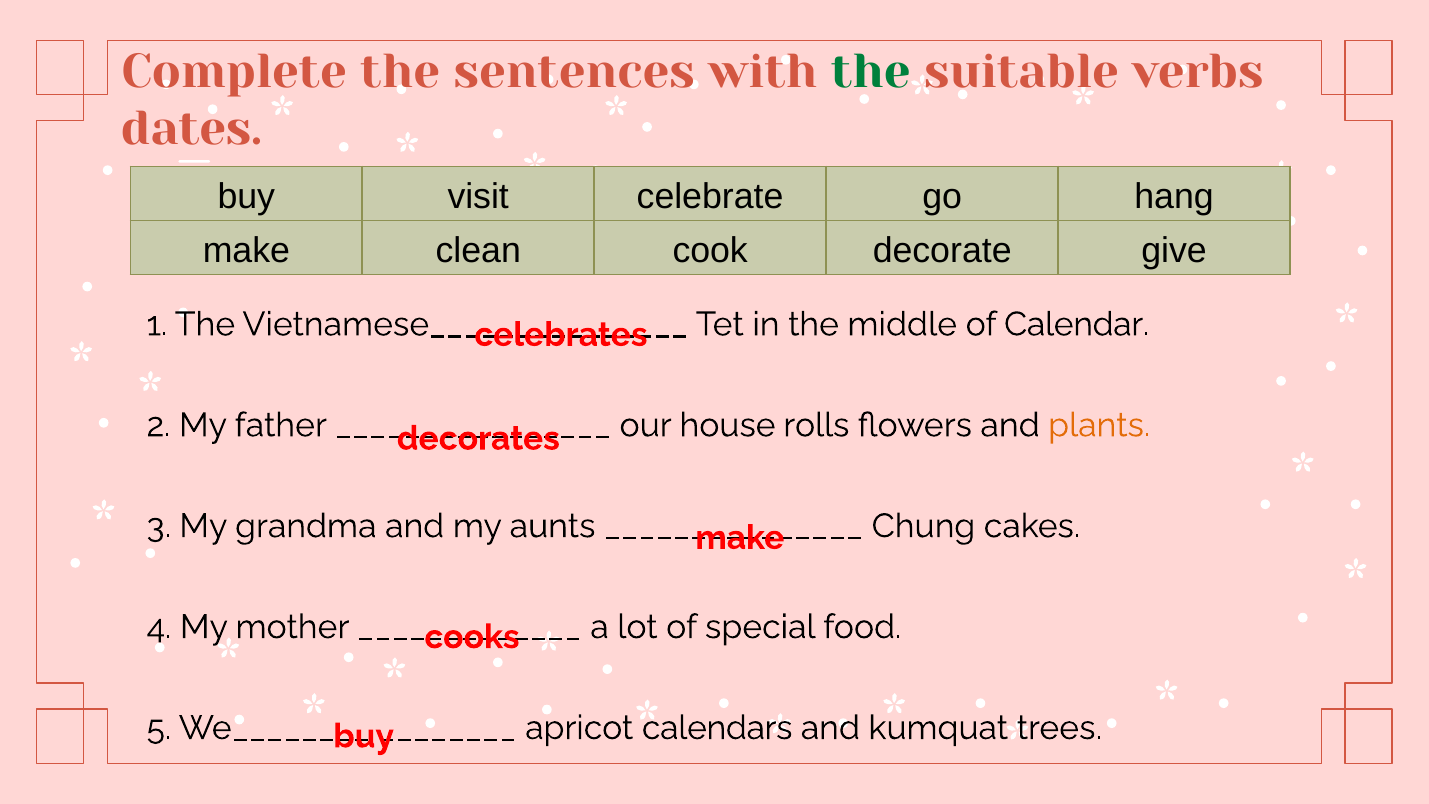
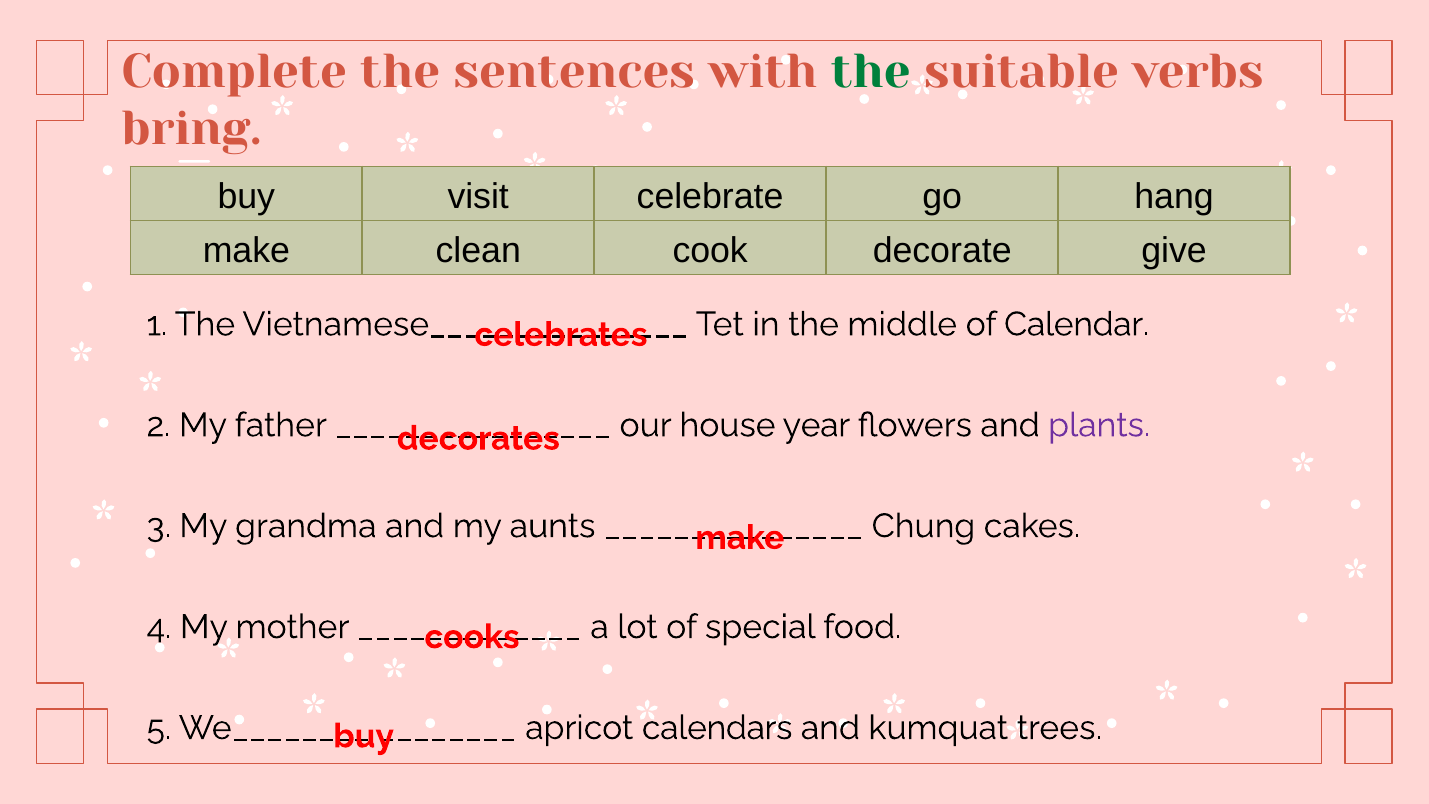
dates: dates -> bring (191, 129)
rolls: rolls -> year (816, 425)
plants colour: orange -> purple (1099, 425)
